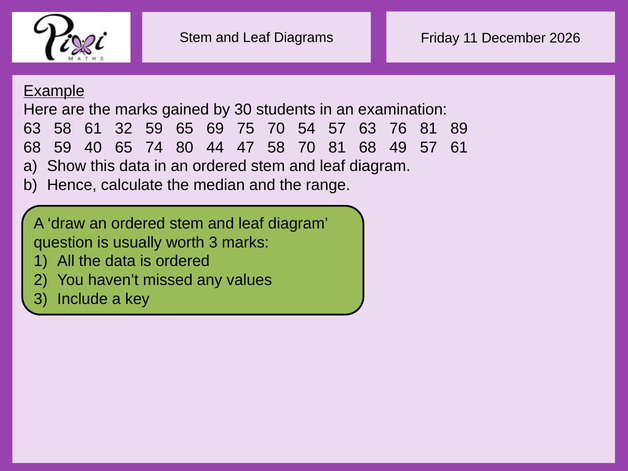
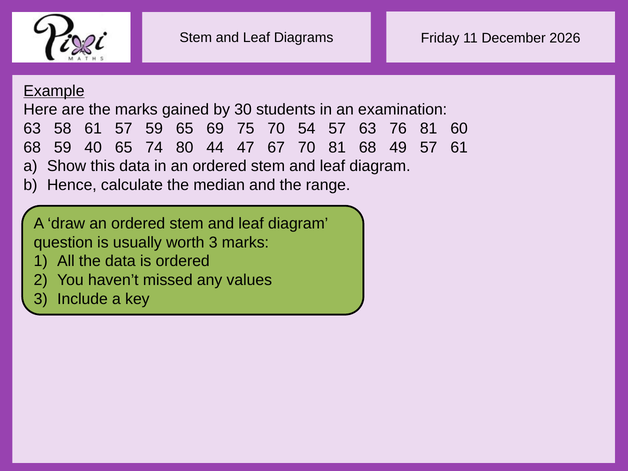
61 32: 32 -> 57 (124, 129)
89: 89 -> 60 (459, 129)
47 58: 58 -> 67 (276, 147)
